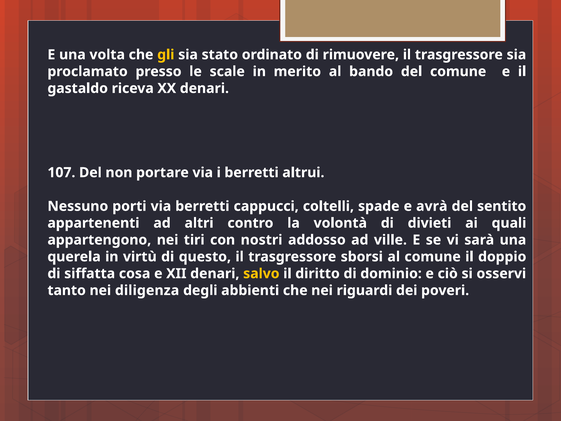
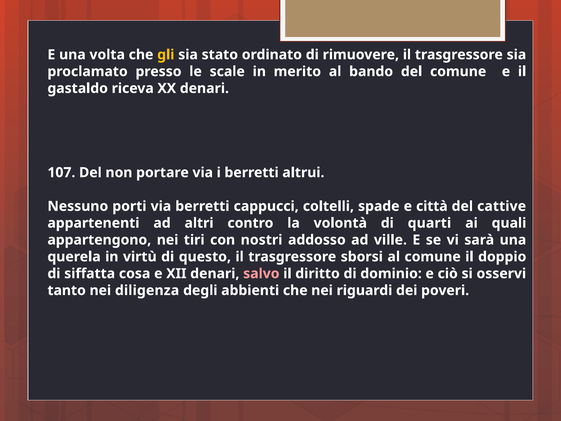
avrà: avrà -> città (432, 206)
sentito: sentito -> cattive (502, 206)
divieti: divieti -> quarti (429, 223)
salvo colour: yellow -> pink (261, 273)
